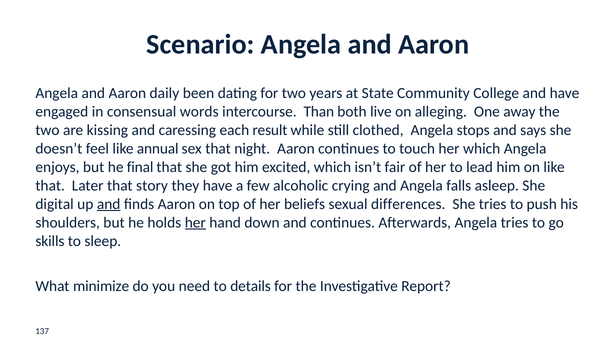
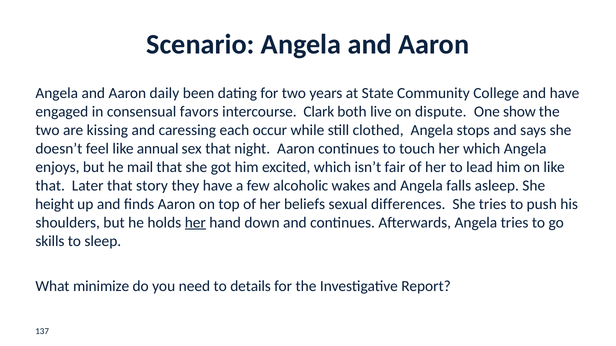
words: words -> favors (199, 112)
Than: Than -> Clark (319, 112)
alleging: alleging -> dispute (441, 112)
away: away -> show (519, 112)
result: result -> occur (270, 130)
final: final -> mail (140, 167)
crying: crying -> wakes (351, 186)
digital: digital -> height (55, 204)
and underline: present -> none (109, 204)
